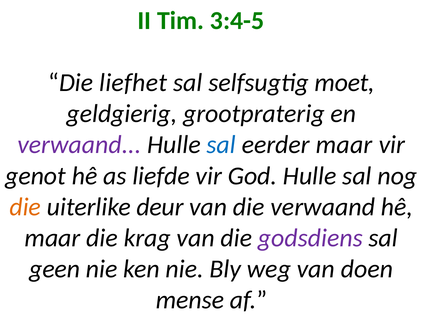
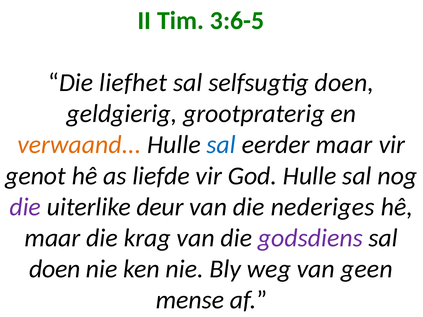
3:4-5: 3:4-5 -> 3:6-5 (237, 21)
selfsugtig moet: moet -> doen (344, 83)
verwaand colour: purple -> orange (79, 145)
die colour: orange -> purple (25, 207)
die verwaand: verwaand -> nederiges (323, 207)
geen: geen -> doen (55, 269)
doen: doen -> geen (367, 269)
